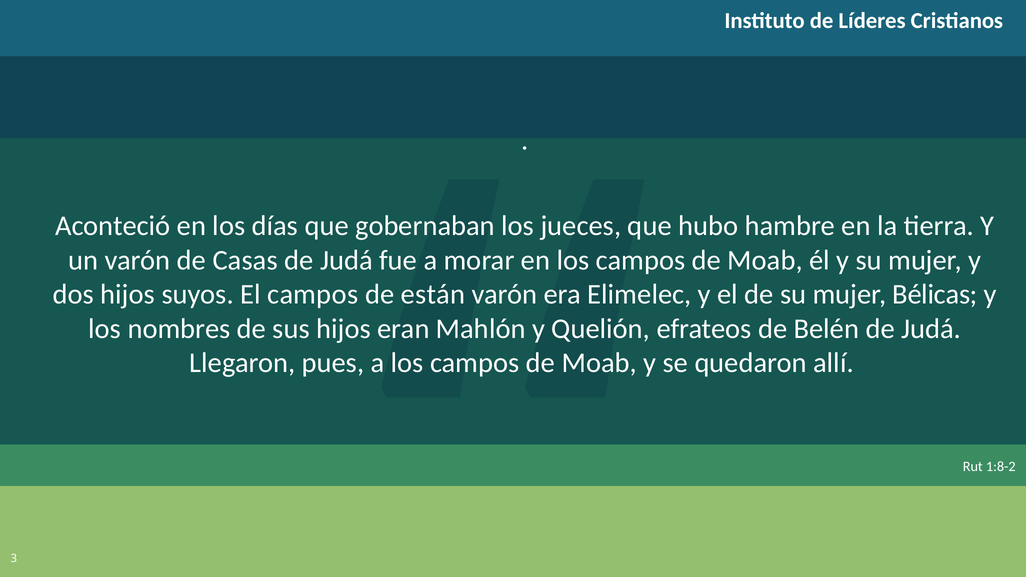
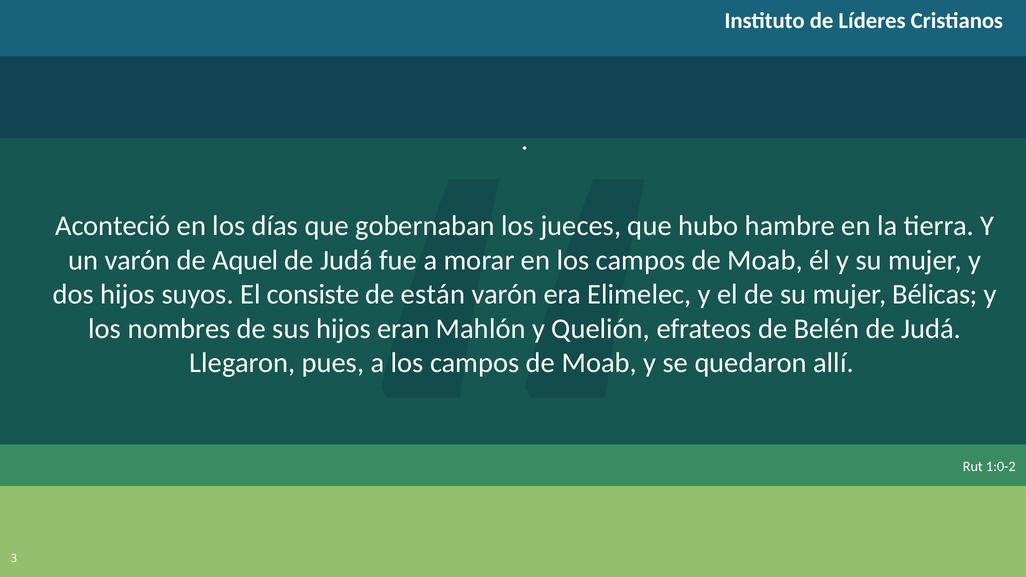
Casas: Casas -> Aquel (245, 260)
El campos: campos -> consiste (313, 295)
1:8-2: 1:8-2 -> 1:0-2 (1001, 467)
